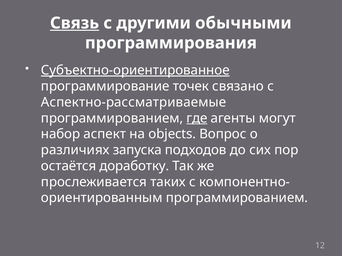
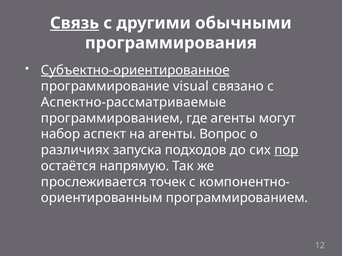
точек: точек -> visual (191, 86)
где underline: present -> none (197, 118)
на objects: objects -> агенты (172, 134)
пор underline: none -> present (286, 150)
доработку: доработку -> напрямую (134, 166)
таких: таких -> точек (168, 182)
